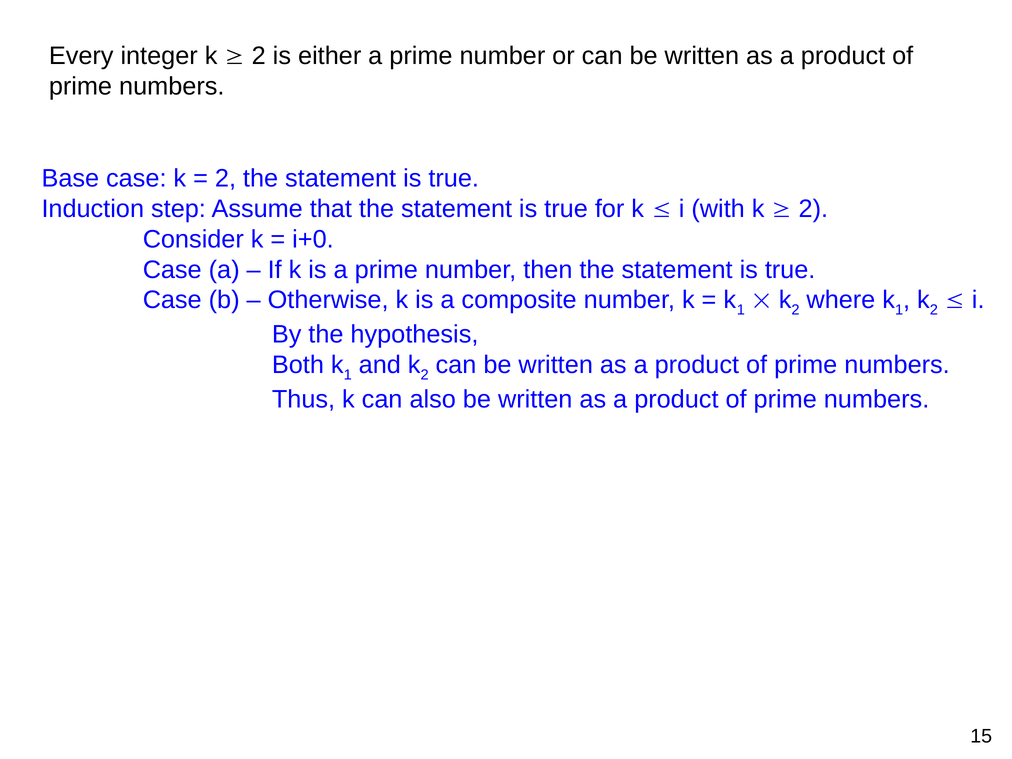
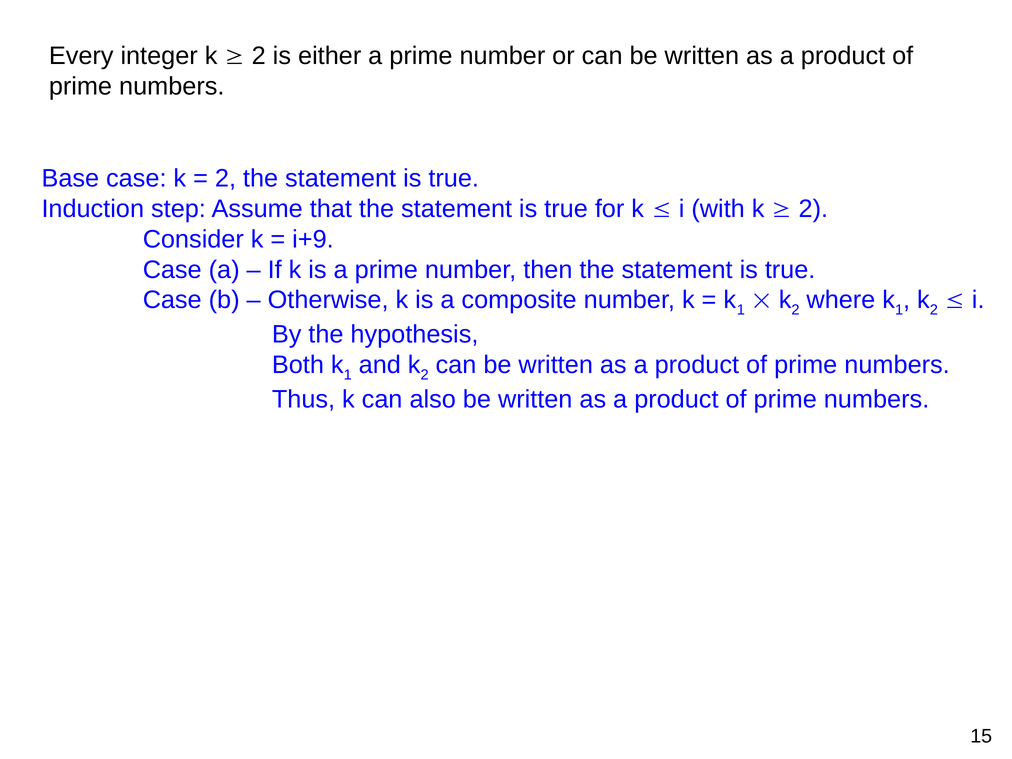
i+0: i+0 -> i+9 (313, 239)
